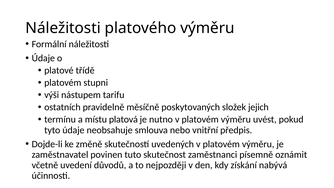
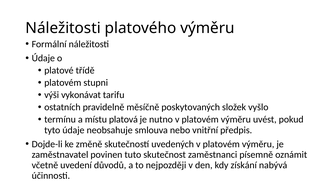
nástupem: nástupem -> vykonávat (81, 95)
jejich: jejich -> vyšlo (258, 107)
